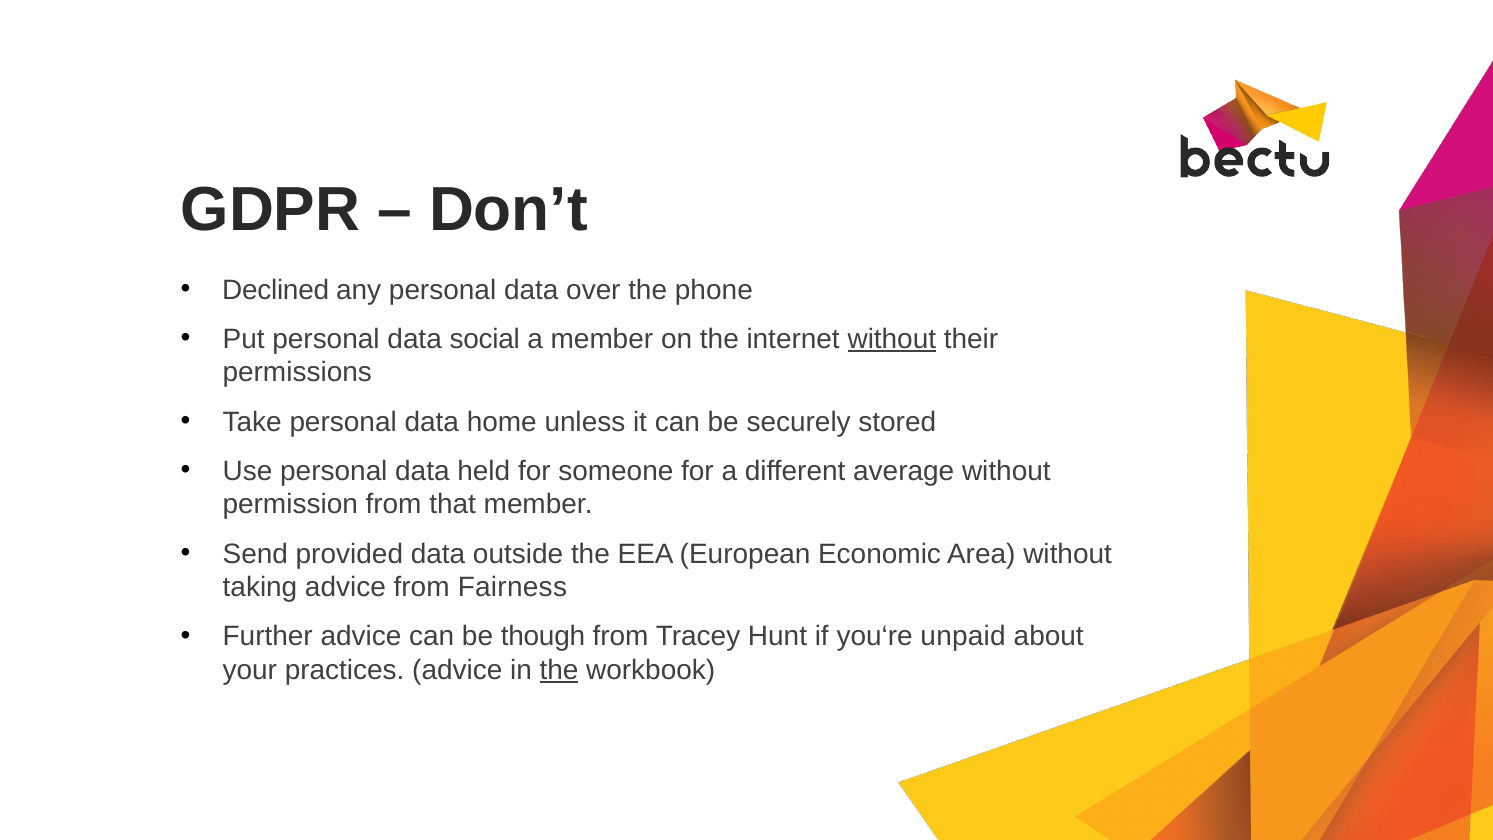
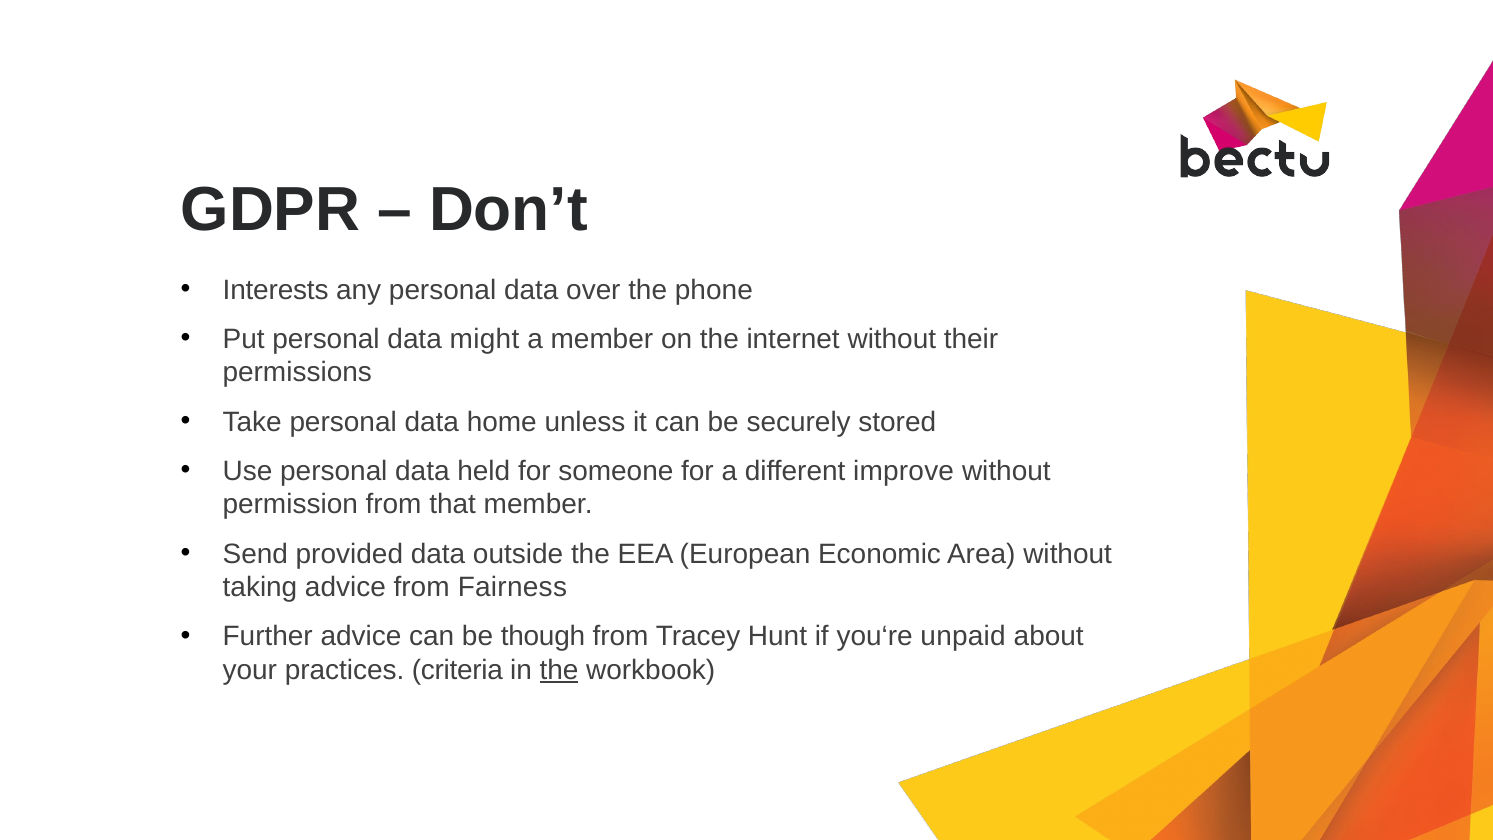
Declined: Declined -> Interests (276, 290)
social: social -> might (484, 339)
without underline: present -> none (892, 339)
average: average -> improve (904, 471)
practices advice: advice -> criteria (457, 670)
